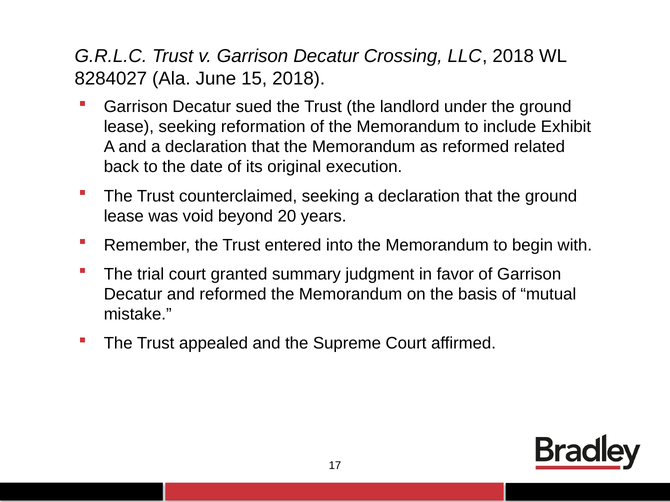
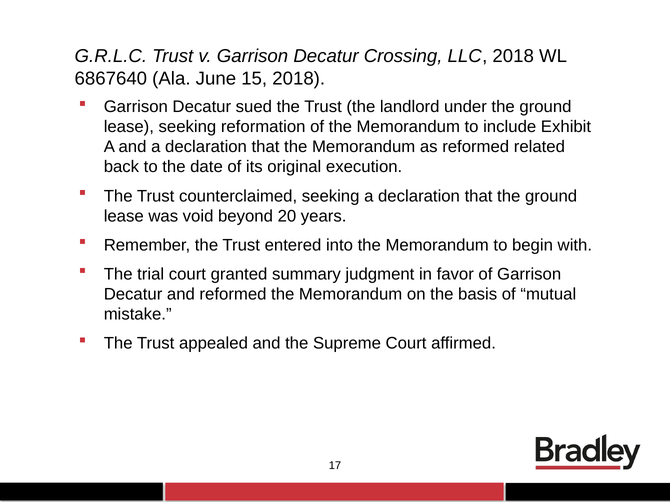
8284027: 8284027 -> 6867640 (111, 79)
